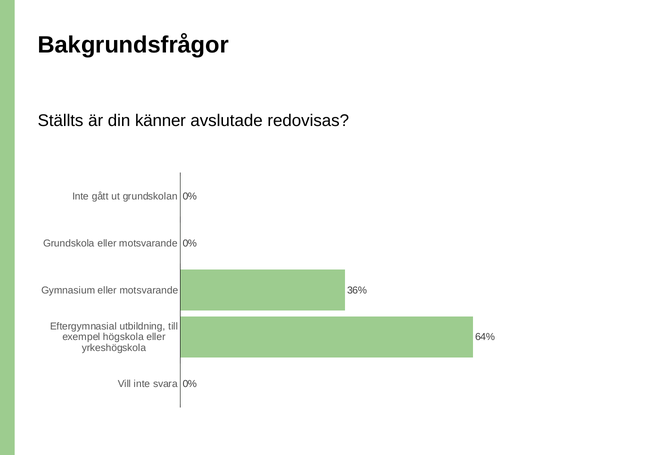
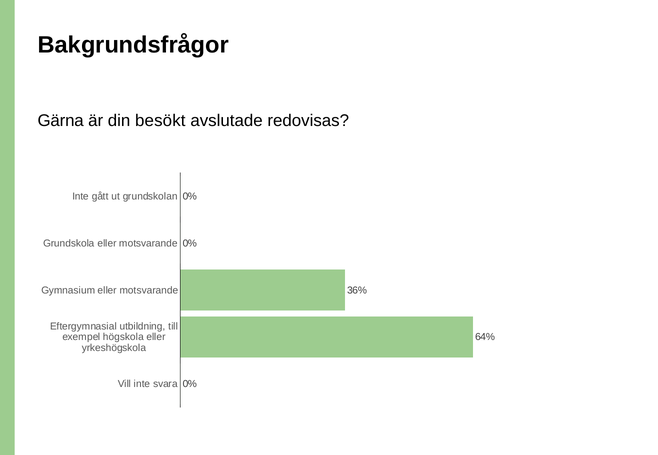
Ställts: Ställts -> Gärna (61, 121)
känner: känner -> besökt (160, 121)
